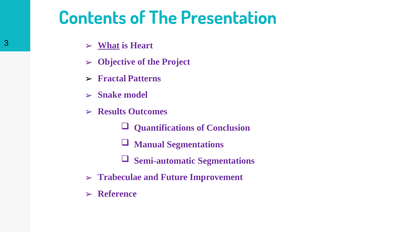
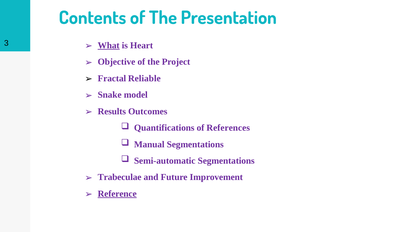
Patterns: Patterns -> Reliable (144, 79)
Conclusion: Conclusion -> References (228, 128)
Reference underline: none -> present (117, 194)
